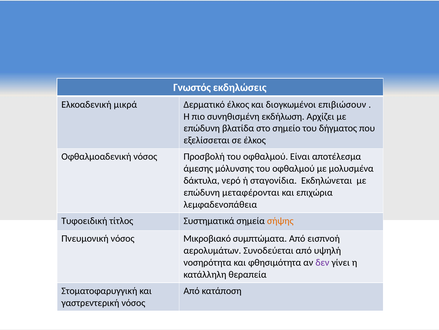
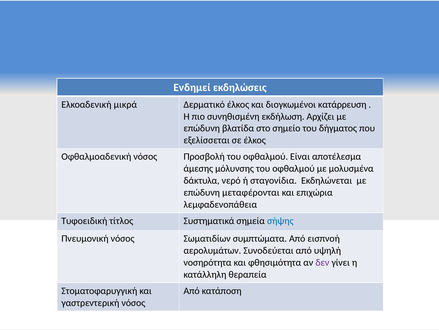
Γνωστός: Γνωστός -> Ενδημεί (192, 87)
επιβιώσουν: επιβιώσουν -> κατάρρευση (342, 104)
σήψης colour: orange -> blue (280, 220)
Μικροβιακό: Μικροβιακό -> Σωματιδίων (207, 238)
